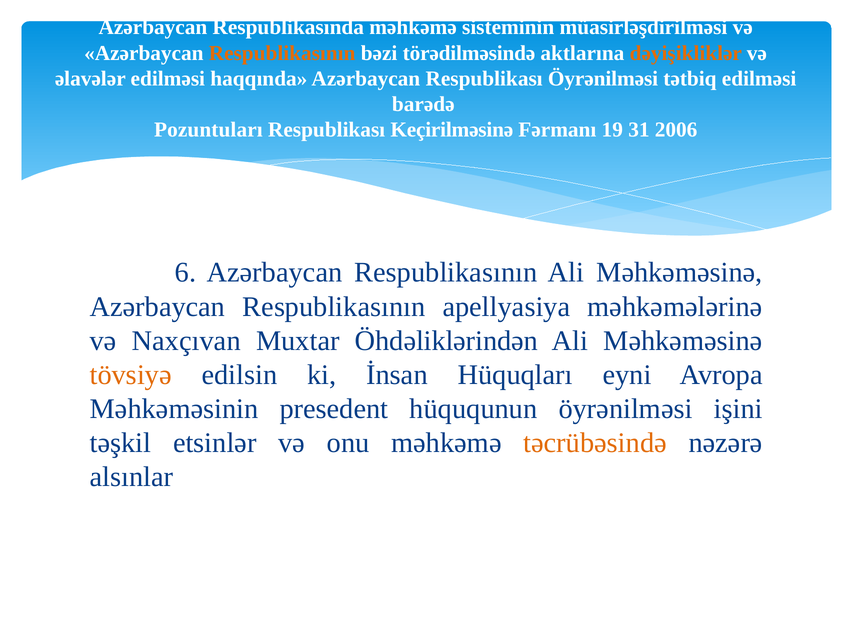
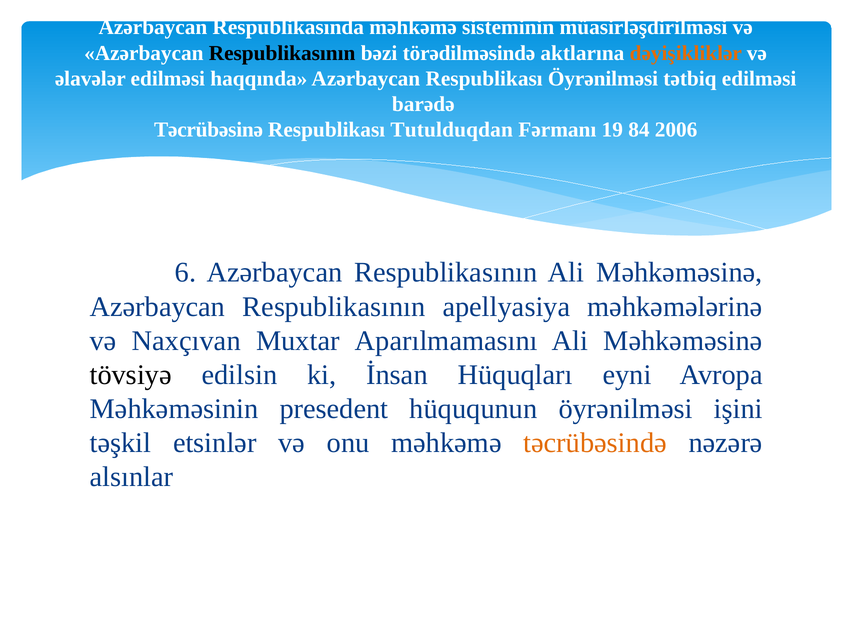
Respublikasının colour: orange -> black (282, 53)
Pozuntuları: Pozuntuları -> Təcrübəsinə (209, 130)
Keçirilməsinə: Keçirilməsinə -> Tutulduqdan (452, 130)
31: 31 -> 84 (639, 130)
Öhdəliklərindən: Öhdəliklərindən -> Aparılmamasını (446, 341)
tövsiyə colour: orange -> black (131, 375)
